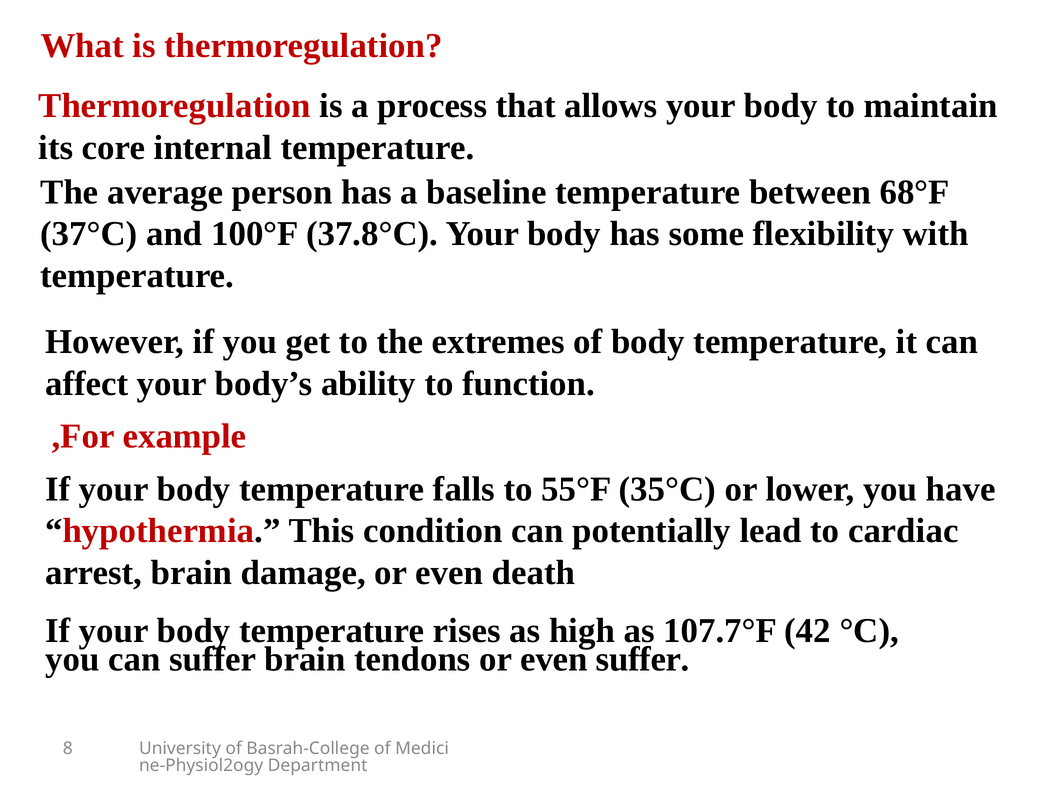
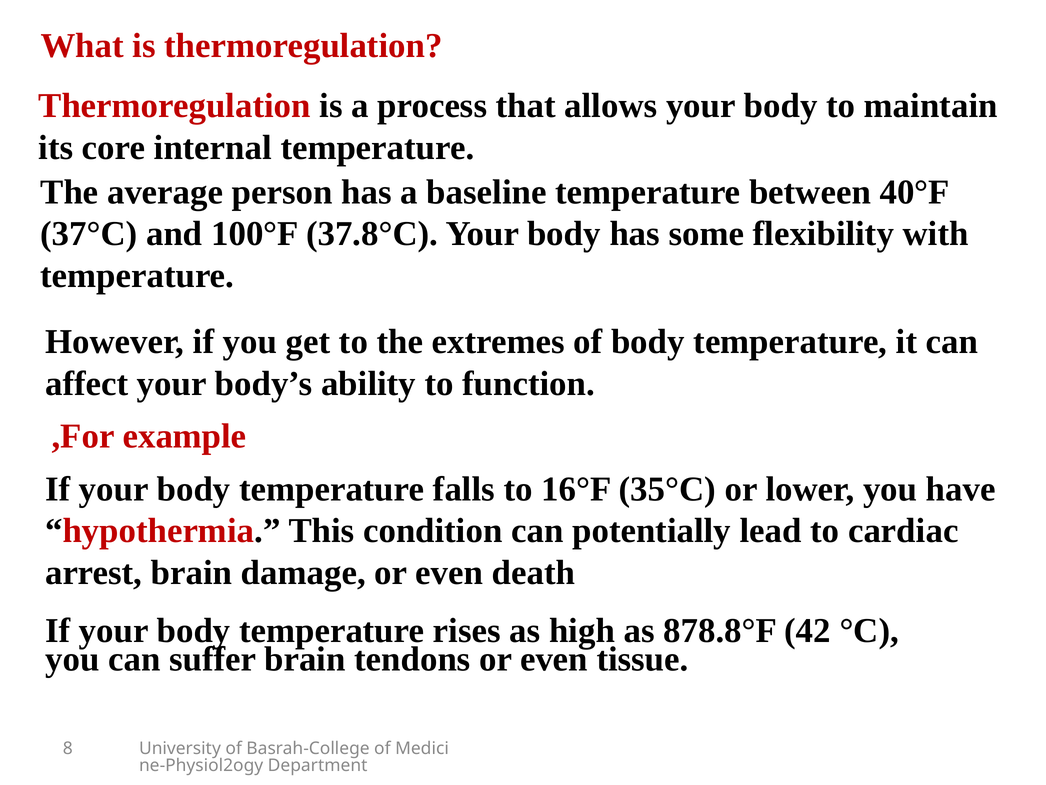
68°F: 68°F -> 40°F (915, 192)
55°F: 55°F -> 16°F (576, 489)
107.7°F: 107.7°F -> 878.8°F (720, 630)
even suffer: suffer -> tissue (643, 659)
